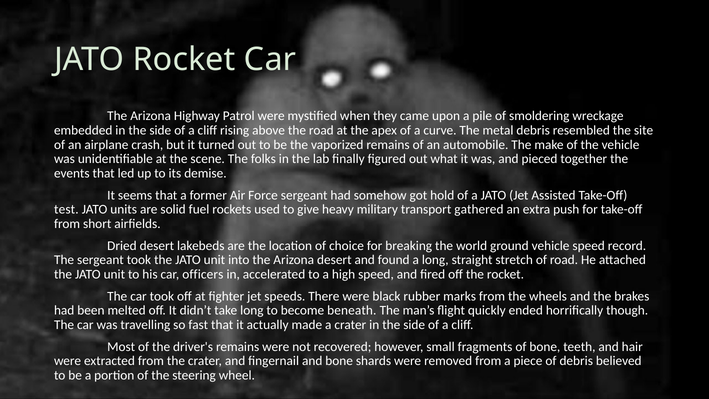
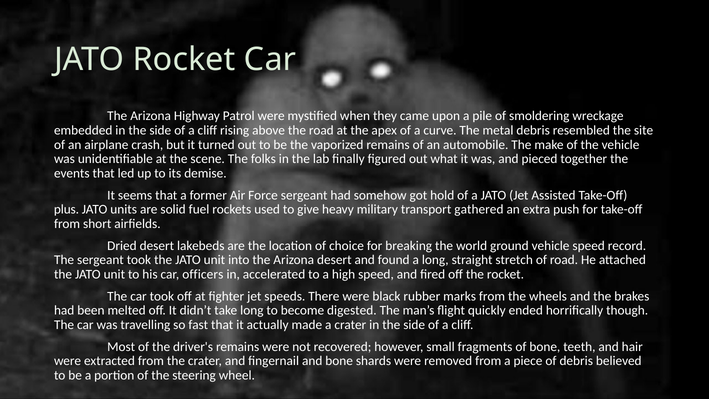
test: test -> plus (67, 209)
beneath: beneath -> digested (352, 310)
